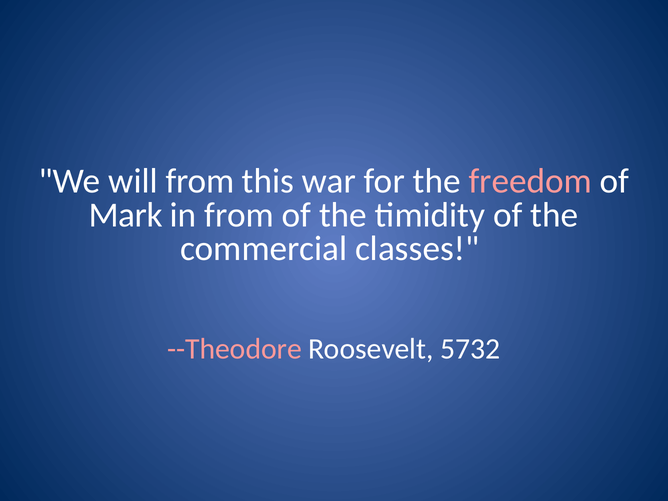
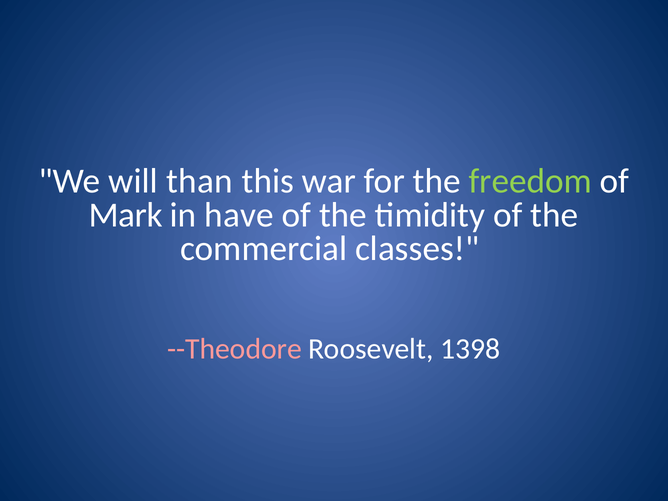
will from: from -> than (200, 181)
freedom colour: pink -> light green (530, 181)
in from: from -> have (239, 215)
5732: 5732 -> 1398 (470, 349)
